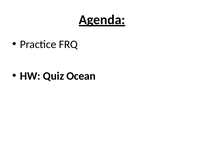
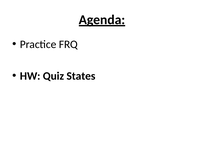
Ocean: Ocean -> States (81, 76)
